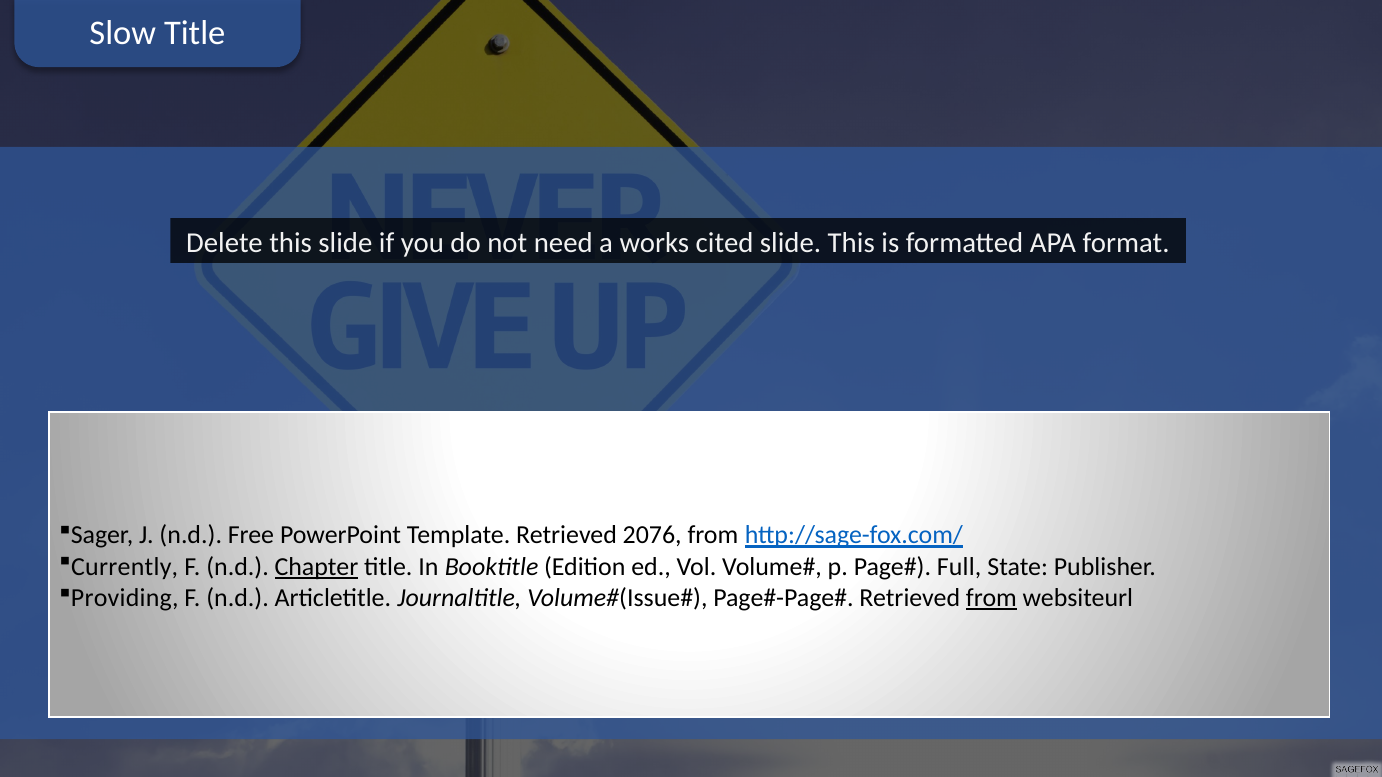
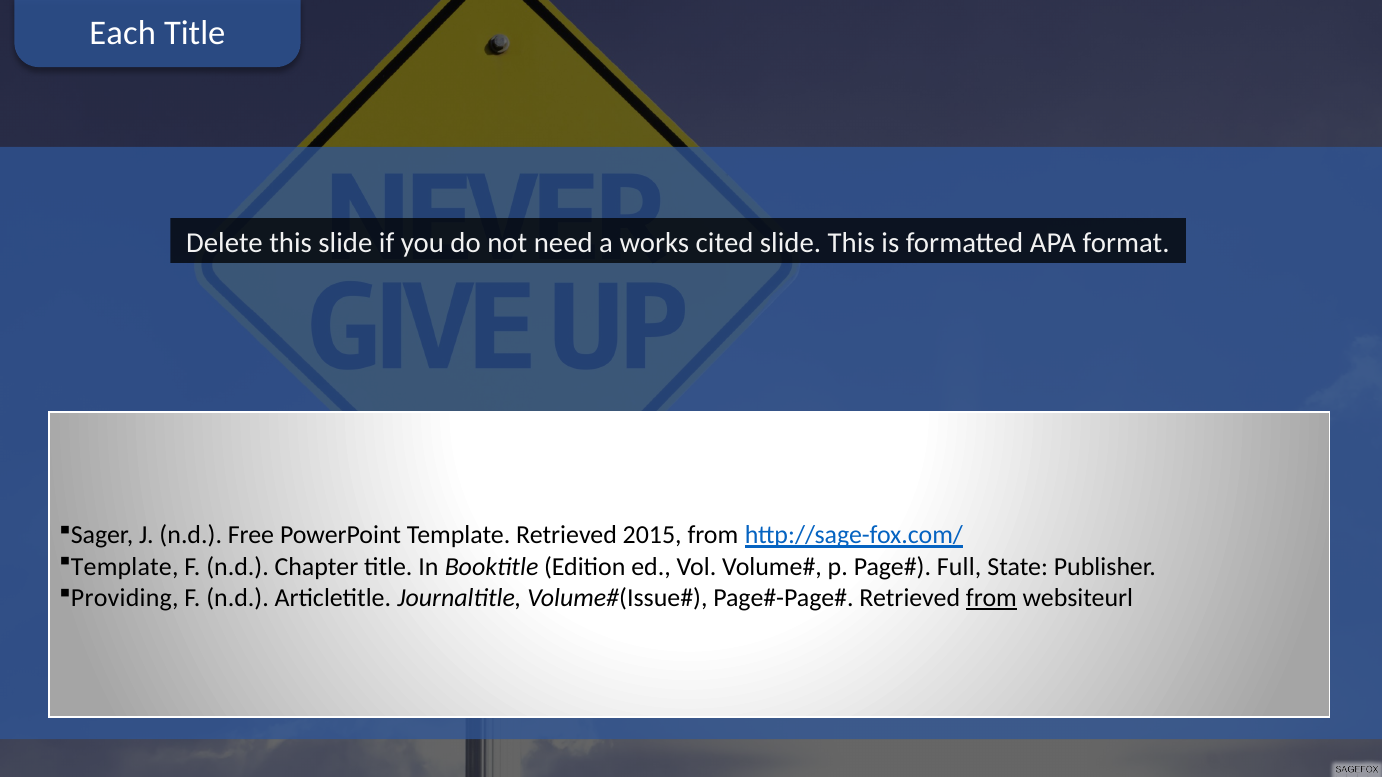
Slow: Slow -> Each (123, 33)
2076: 2076 -> 2015 (652, 535)
Currently: Currently -> Template (125, 567)
Chapter underline: present -> none (316, 567)
